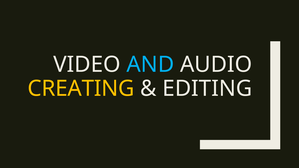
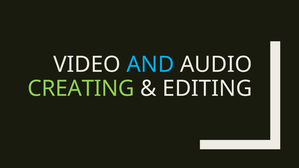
CREATING colour: yellow -> light green (81, 89)
